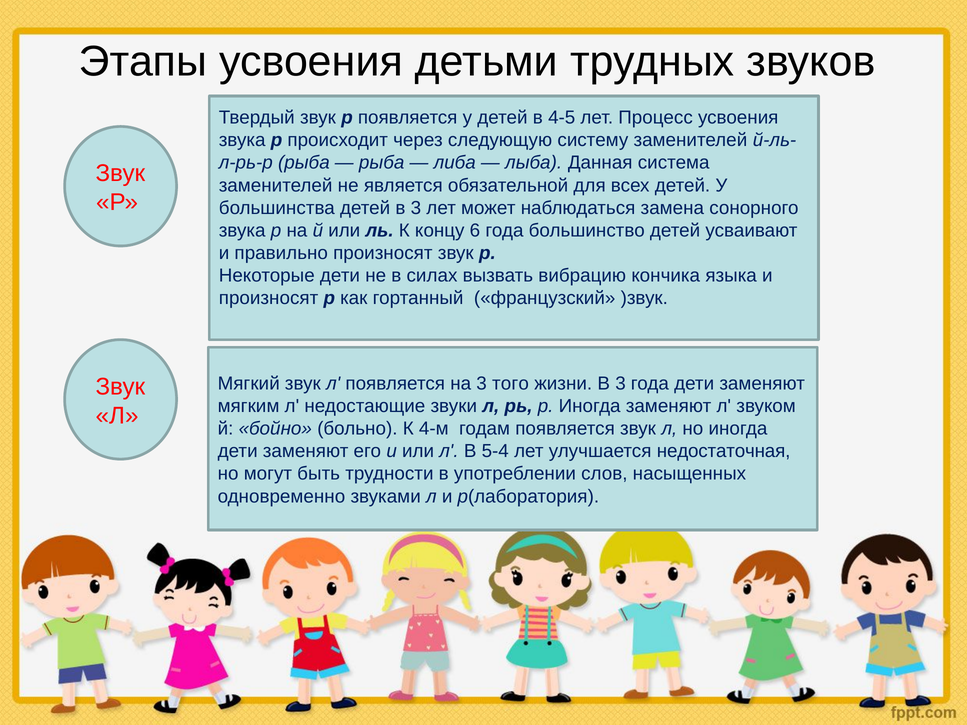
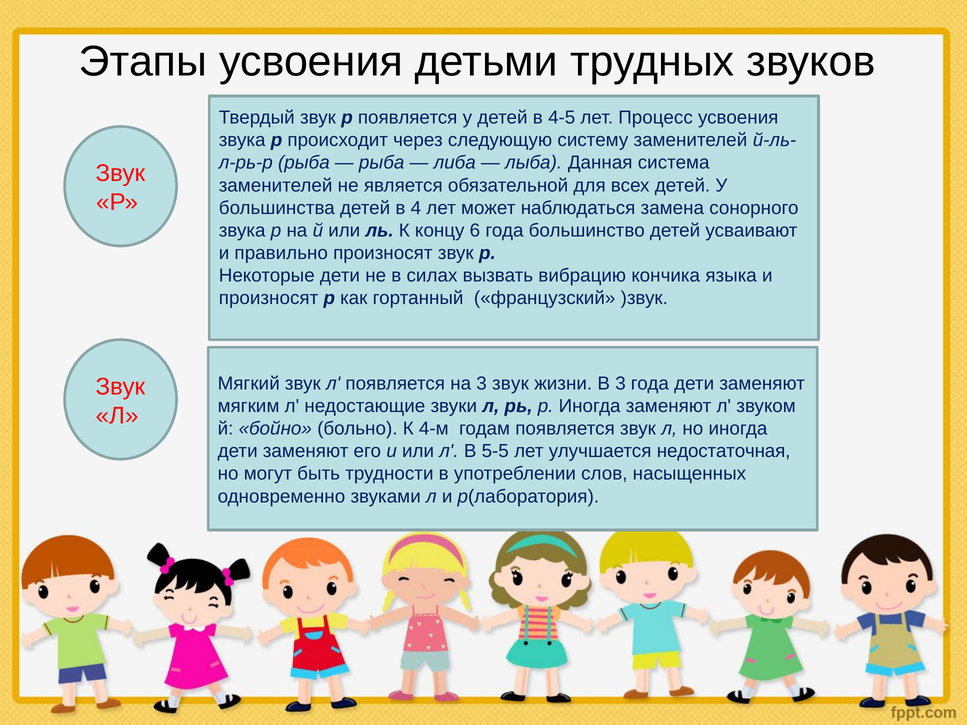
детей в 3: 3 -> 4 (416, 208)
3 того: того -> звук (510, 384)
5-4: 5-4 -> 5-5 (495, 451)
